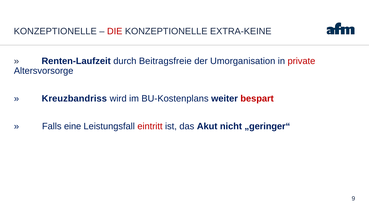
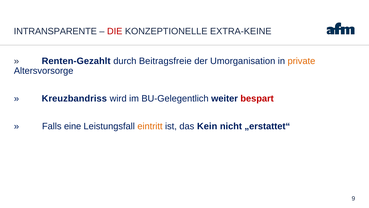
KONZEPTIONELLE: KONZEPTIONELLE -> INTRANSPARENTE (55, 31)
Renten-Laufzeit: Renten-Laufzeit -> Renten-Gezahlt (76, 61)
private colour: red -> orange (301, 61)
BU-Kostenplans: BU-Kostenplans -> BU-Gelegentlich (175, 98)
eintritt colour: red -> orange (150, 126)
Akut: Akut -> Kein (207, 126)
„geringer“: „geringer“ -> „erstattet“ (267, 126)
